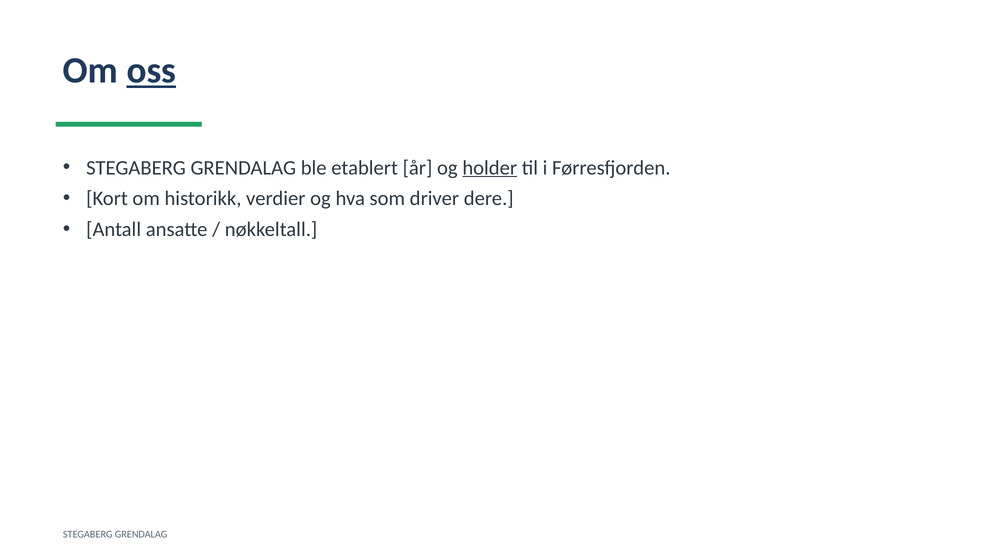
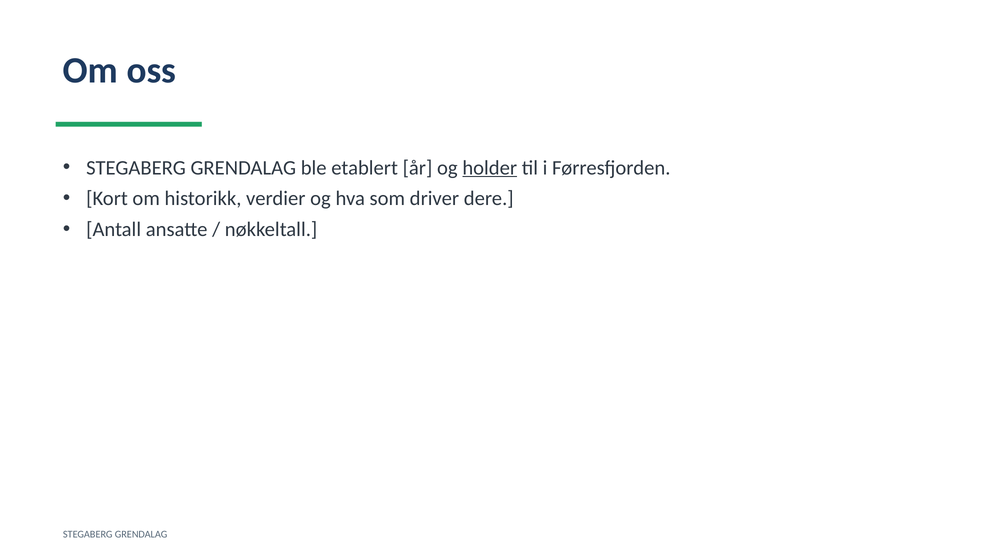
oss underline: present -> none (151, 71)
